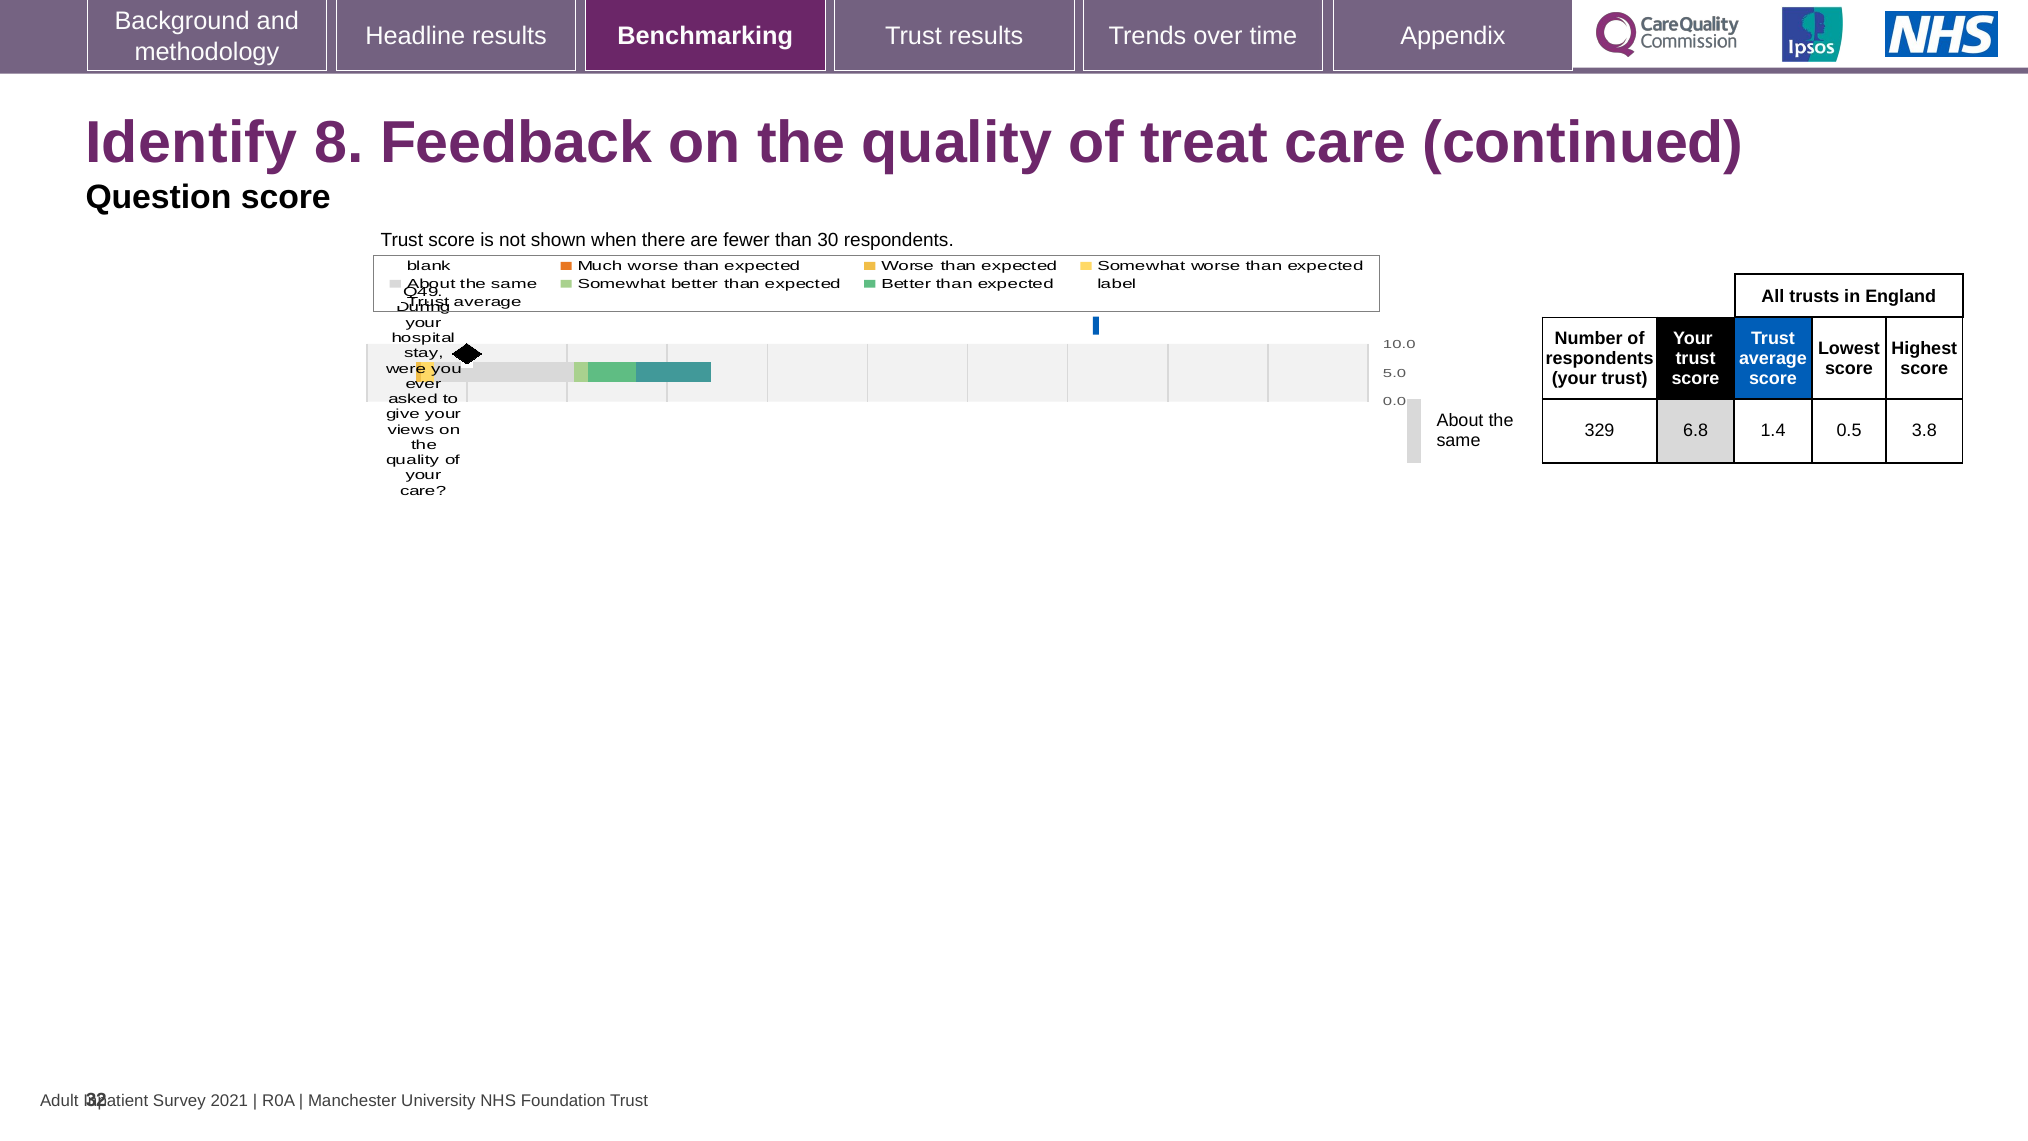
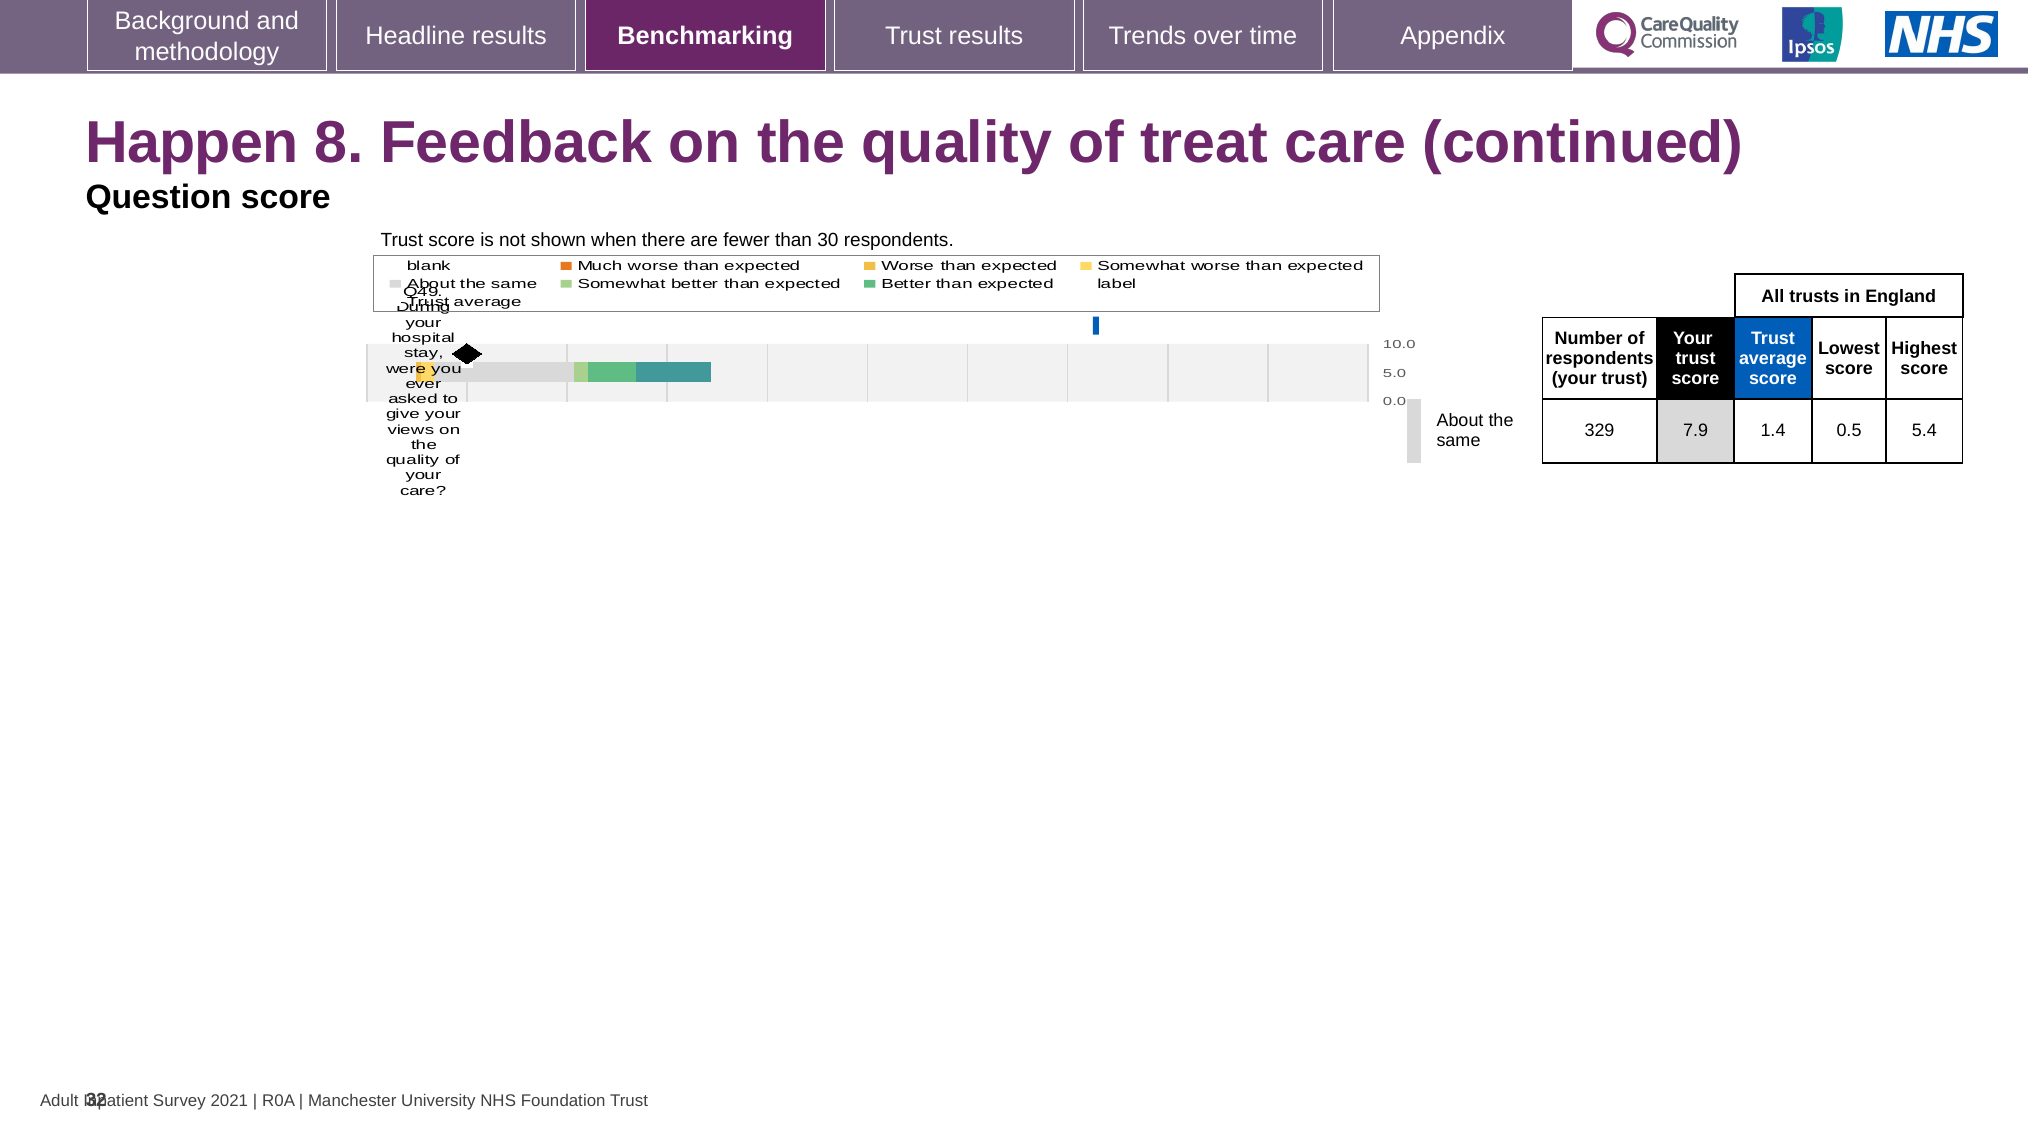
Identify: Identify -> Happen (192, 143)
6.8: 6.8 -> 7.9 (1696, 431)
3.8: 3.8 -> 5.4 (1924, 431)
